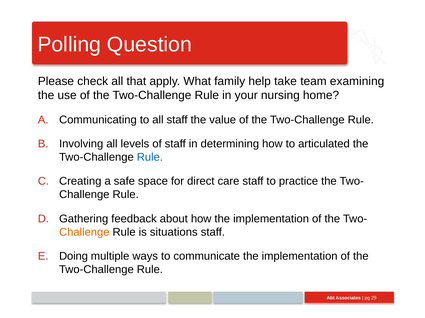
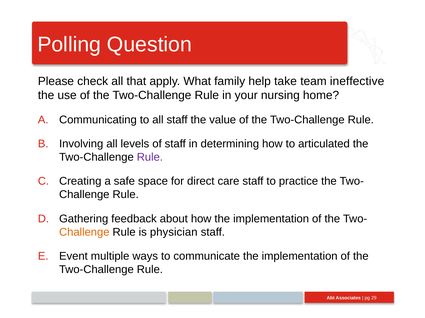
examining: examining -> ineffective (357, 81)
Rule colour: blue -> purple (150, 158)
situations: situations -> physician (174, 233)
Doing: Doing -> Event (73, 257)
